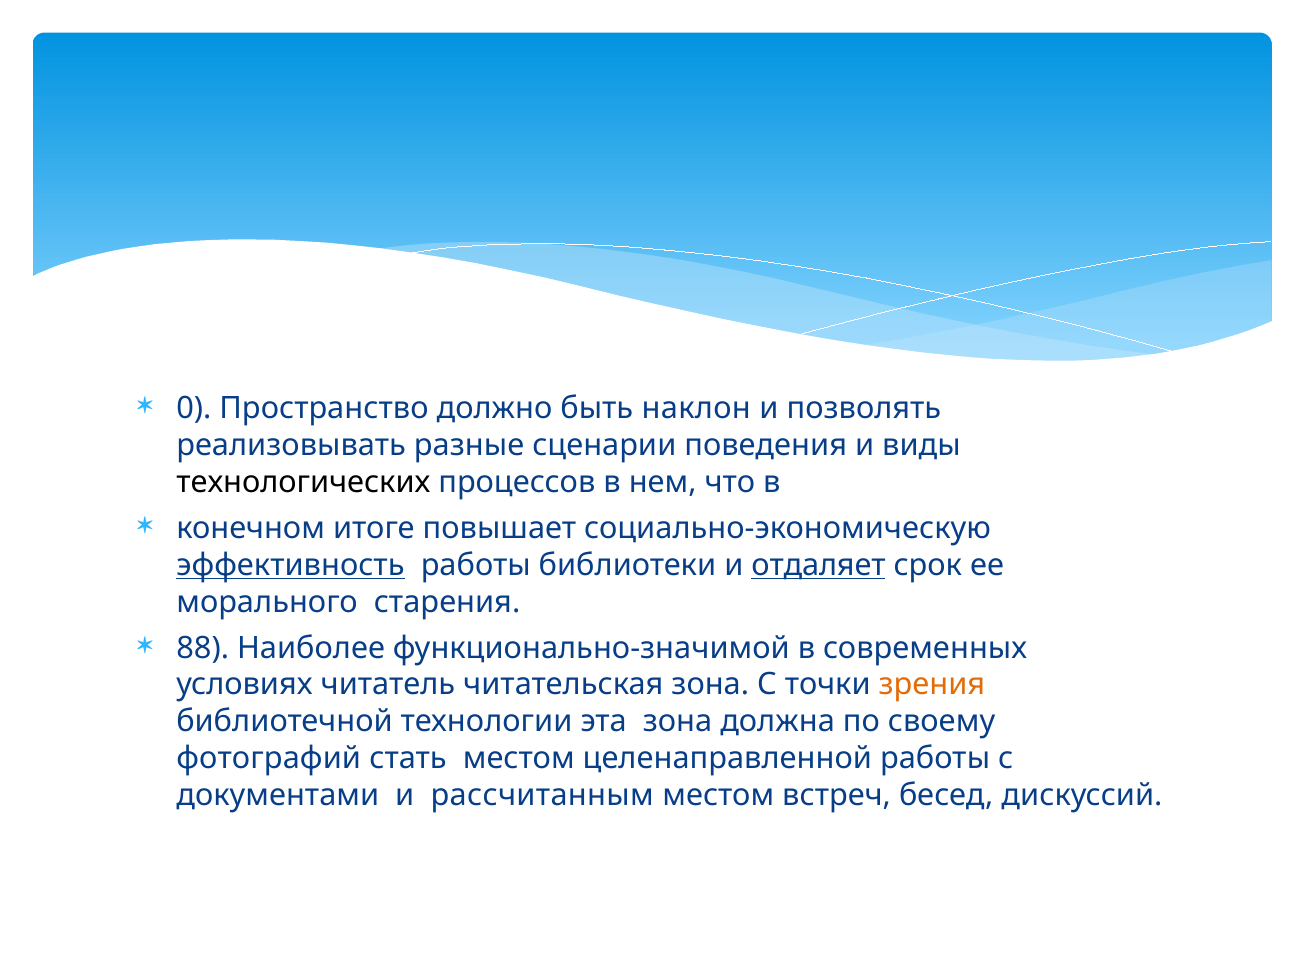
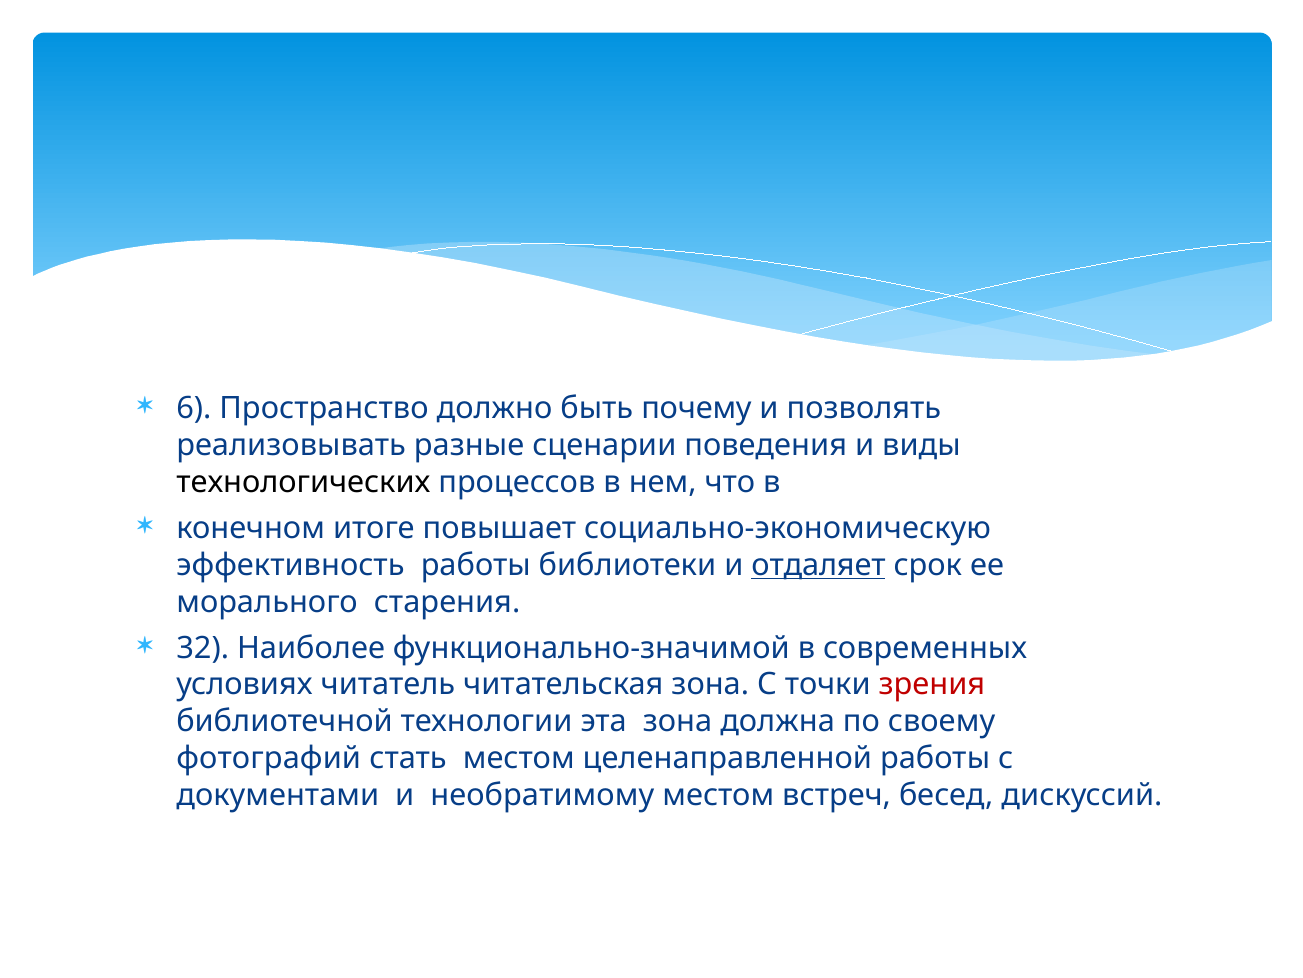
0: 0 -> 6 (194, 408)
наклон: наклон -> почему (696, 408)
эффективность underline: present -> none (290, 565)
88: 88 -> 32 (203, 647)
зрения colour: orange -> red (932, 684)
рассчитанным: рассчитанным -> необратимому (542, 795)
